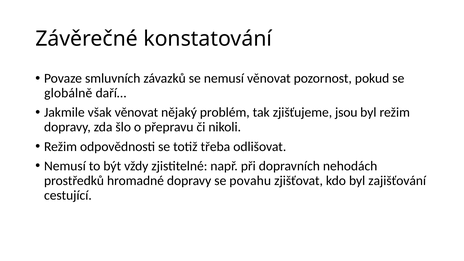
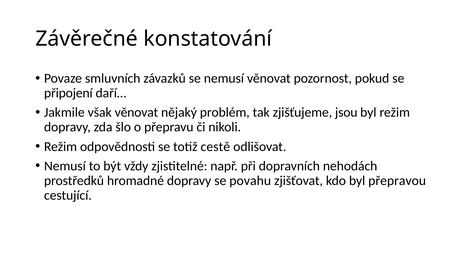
globálně: globálně -> připojení (68, 93)
třeba: třeba -> cestě (215, 147)
zajišťování: zajišťování -> přepravou (397, 181)
